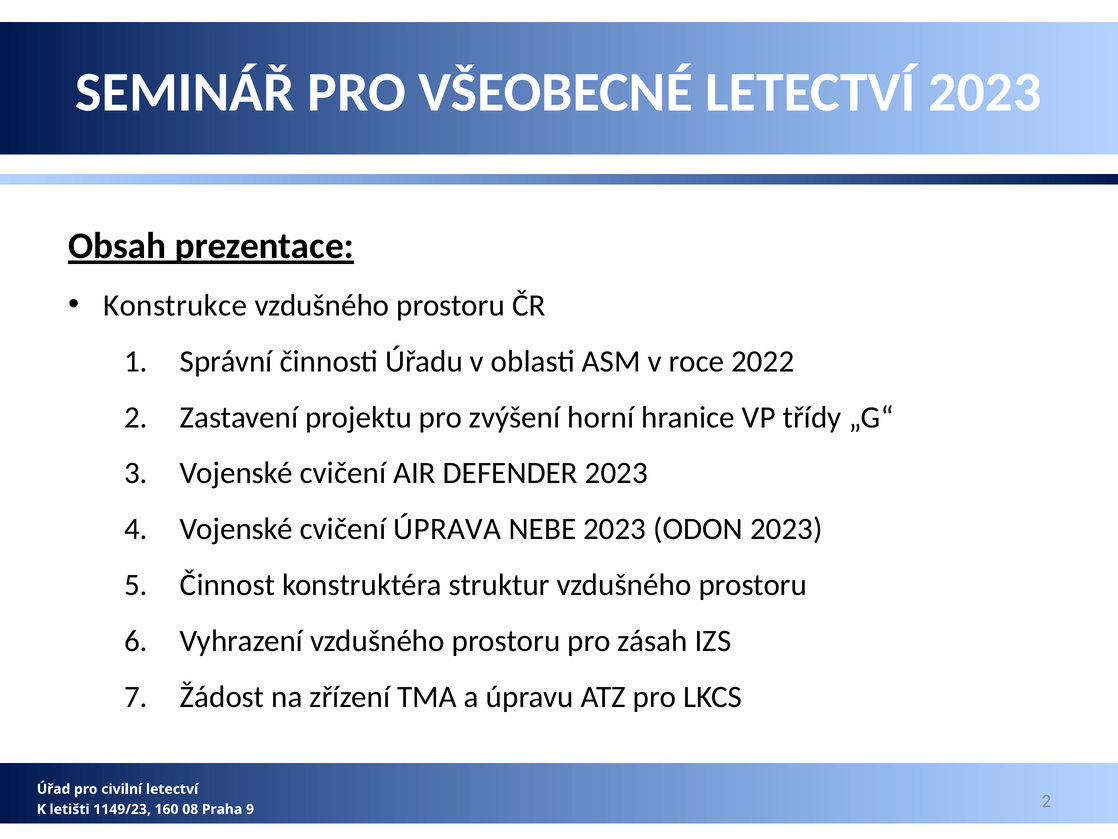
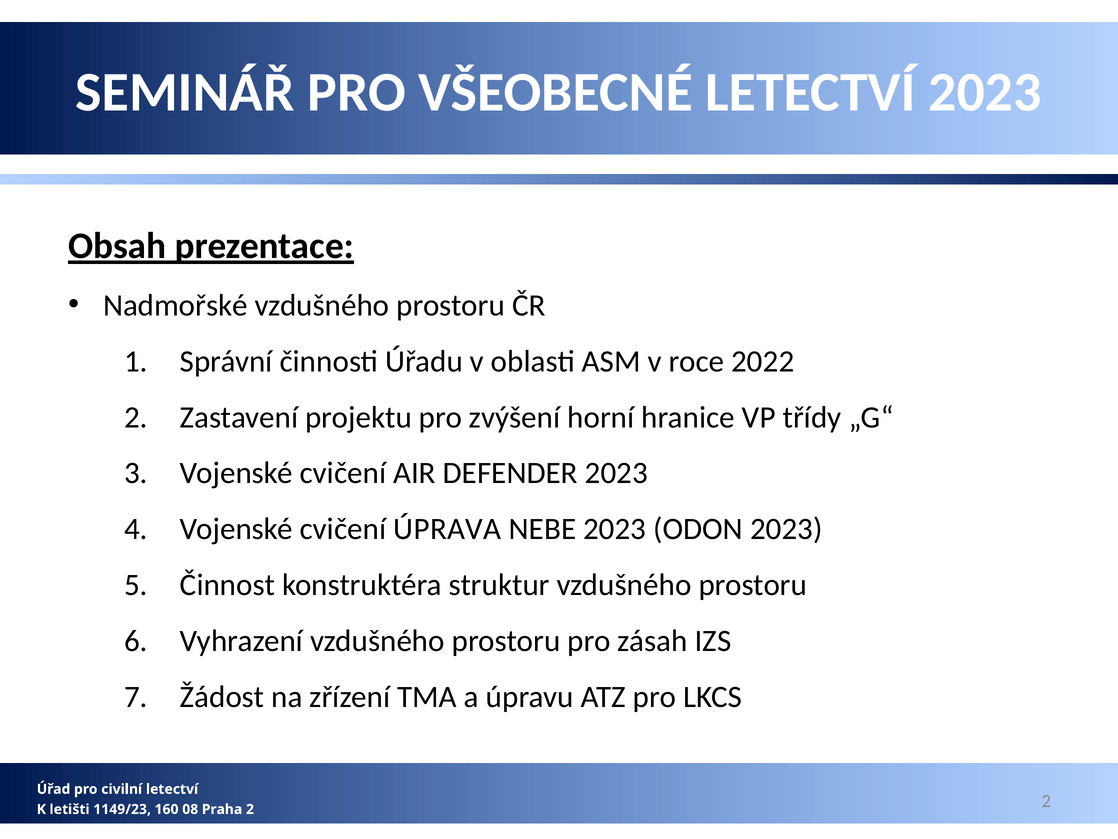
Konstrukce: Konstrukce -> Nadmořské (175, 305)
Praha 9: 9 -> 2 (250, 809)
